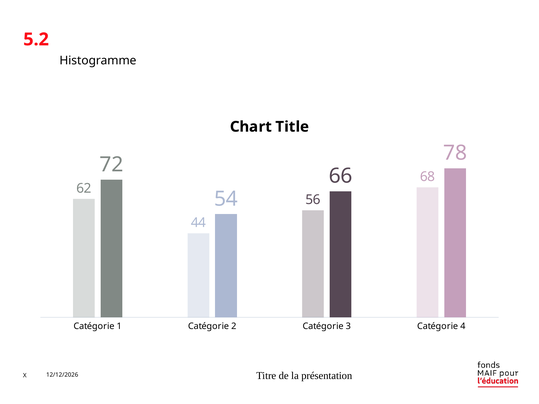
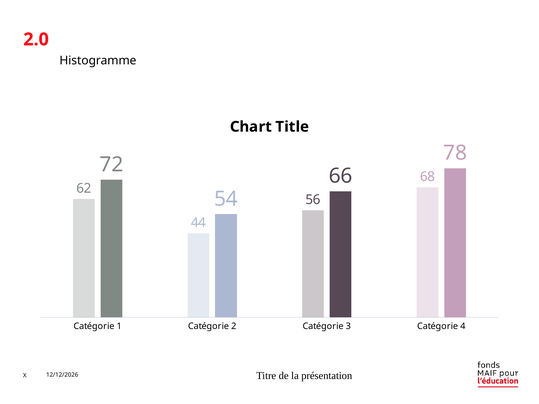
5.2: 5.2 -> 2.0 (36, 39)
